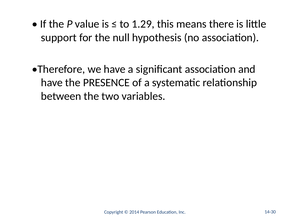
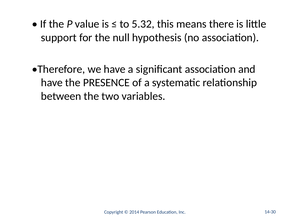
1.29: 1.29 -> 5.32 (143, 24)
